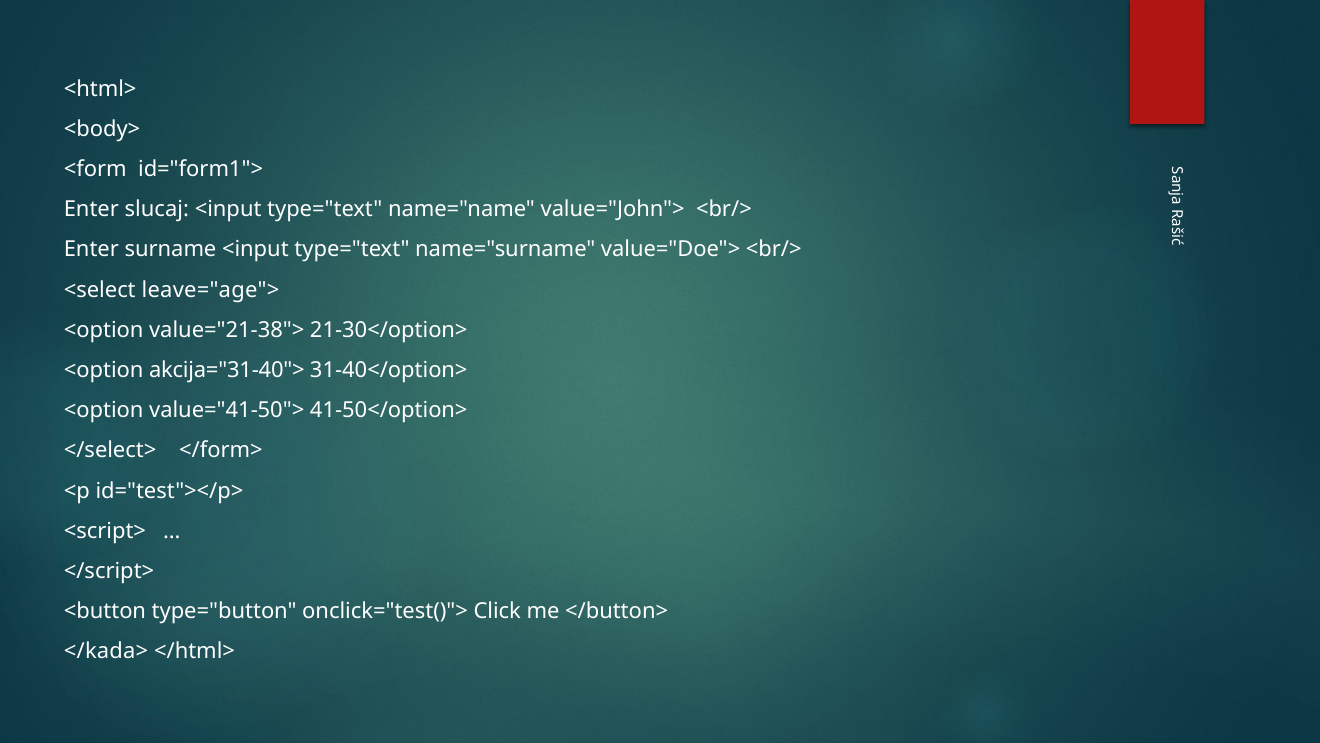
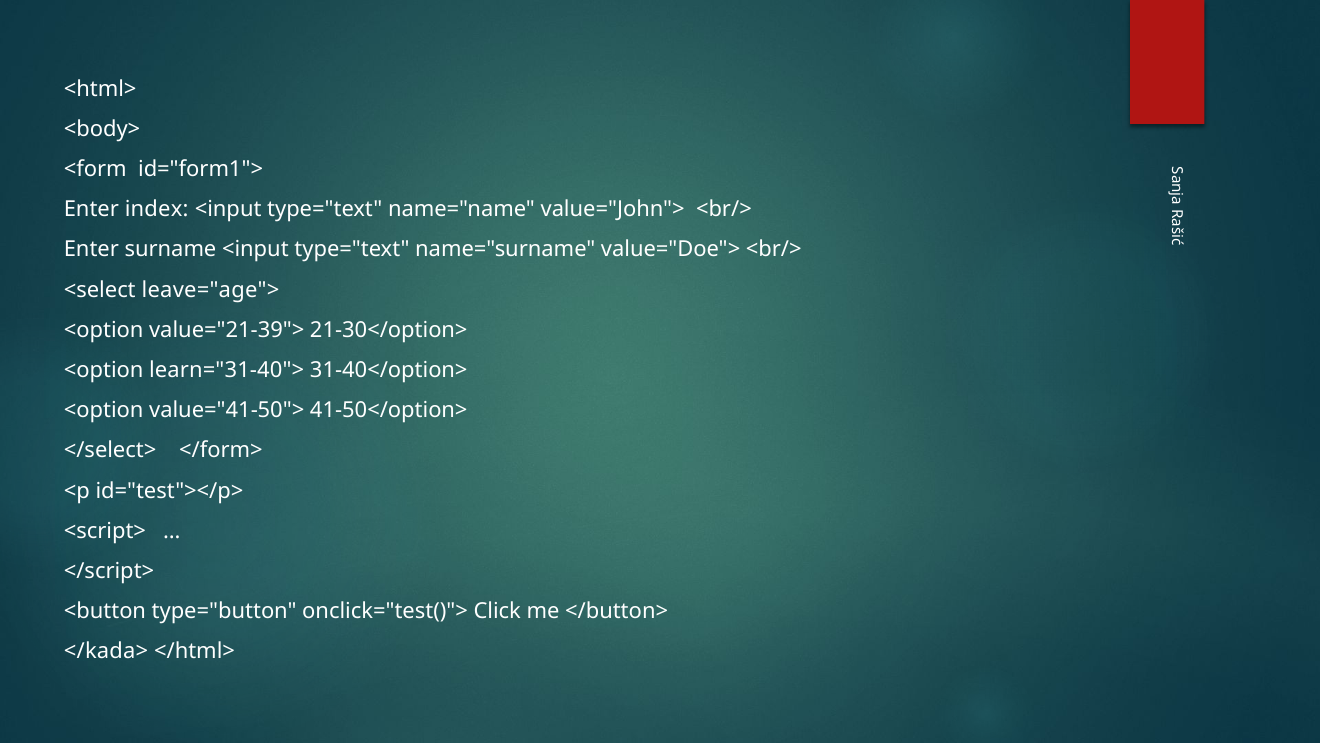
slucaj: slucaj -> index (157, 209)
value="21-38">: value="21-38"> -> value="21-39"> (227, 330)
akcija="31-40">: akcija="31-40"> -> learn="31-40"> (227, 370)
